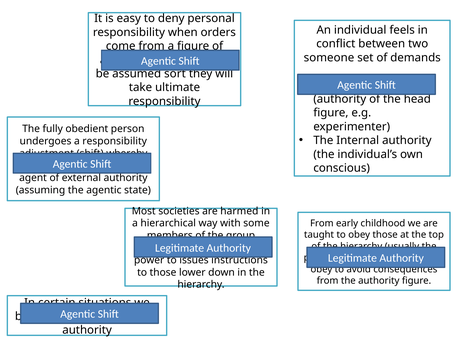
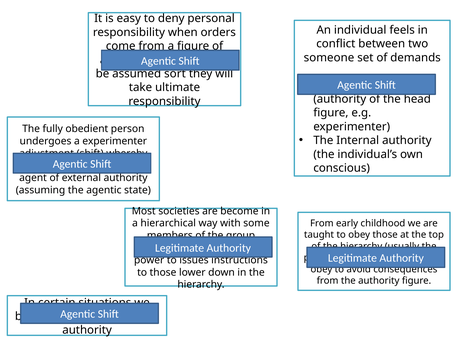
a responsibility: responsibility -> experimenter (115, 141)
are harmed: harmed -> become (239, 211)
